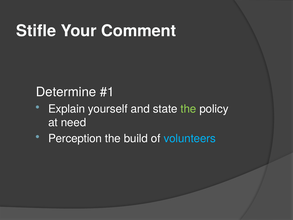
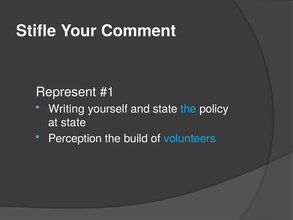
Determine: Determine -> Represent (66, 92)
Explain: Explain -> Writing (66, 109)
the colour: light green -> light blue (188, 109)
at need: need -> state (73, 122)
